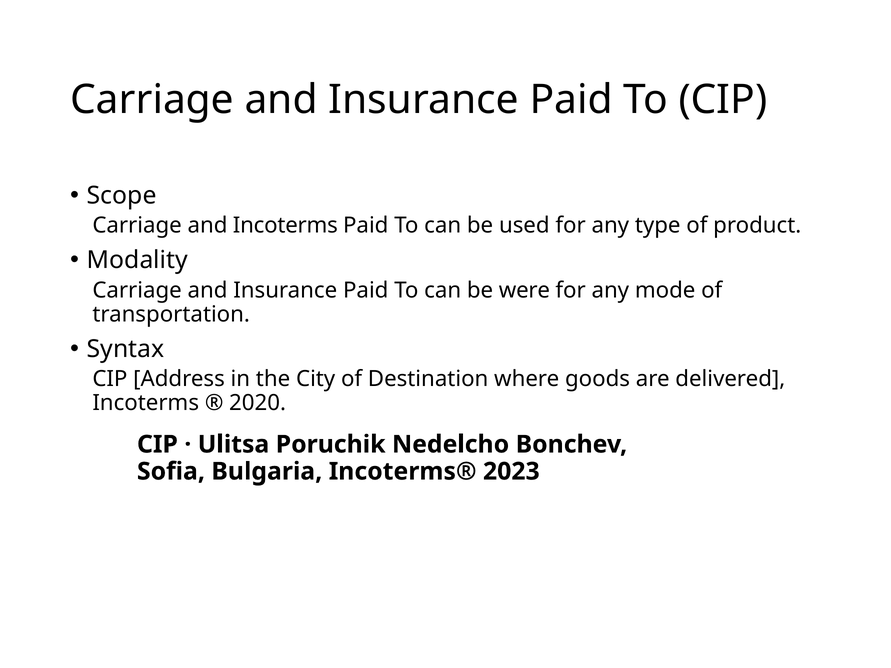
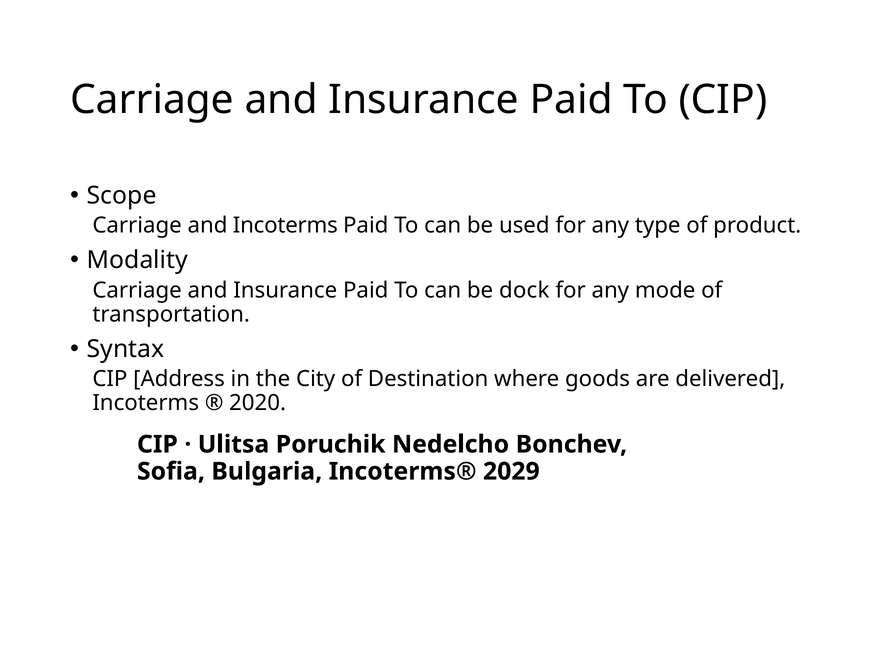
were: were -> dock (524, 290)
2023: 2023 -> 2029 (511, 472)
